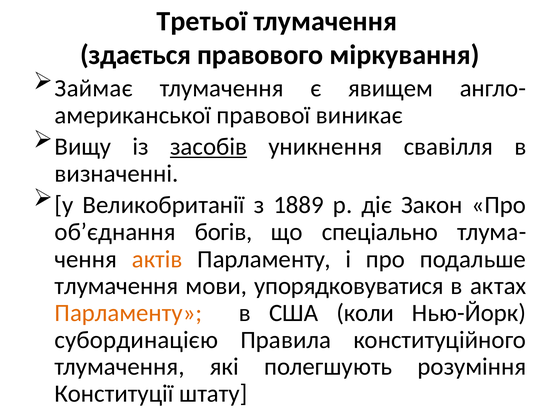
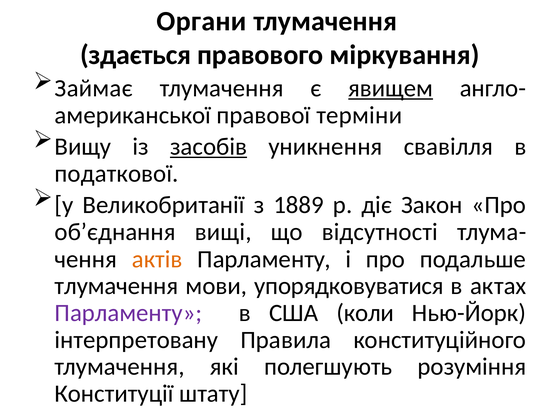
Третьої: Третьої -> Органи (202, 21)
явищем underline: none -> present (391, 88)
виникає: виникає -> терміни (359, 115)
визначенні: визначенні -> податкової (117, 174)
богів: богів -> вищі (223, 232)
спеціально: спеціально -> відсутності (380, 232)
Парламенту colour: orange -> purple (128, 313)
субординацією: субординацією -> інтерпретовану (136, 340)
